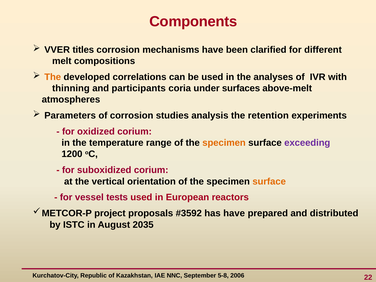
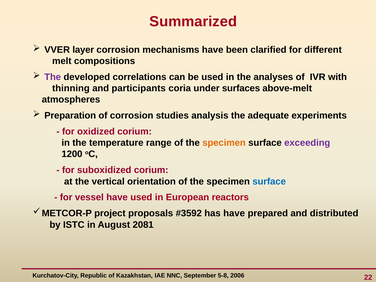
Components: Components -> Summarized (193, 22)
titles: titles -> layer (83, 50)
The colour: orange -> purple (53, 77)
Parameters: Parameters -> Preparation (70, 116)
retention: retention -> adequate (268, 116)
surface colour: orange -> blue (269, 181)
vessel tests: tests -> have (117, 197)
2035: 2035 -> 2081 (143, 225)
